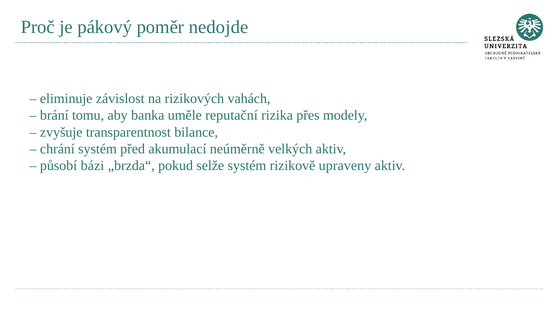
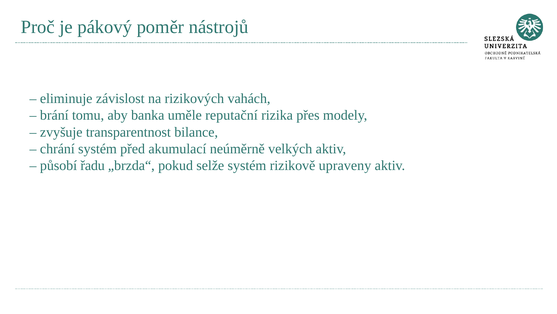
nedojde: nedojde -> nástrojů (219, 27)
bázi: bázi -> řadu (93, 165)
